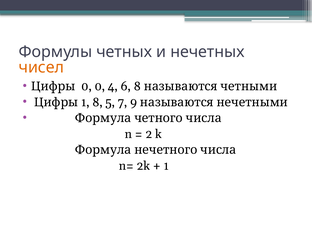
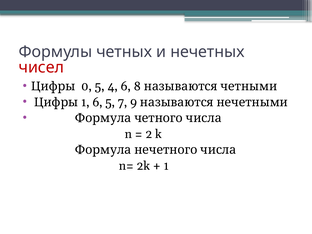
чисел colour: orange -> red (41, 67)
0 0: 0 -> 5 (100, 86)
1 8: 8 -> 6 (97, 102)
